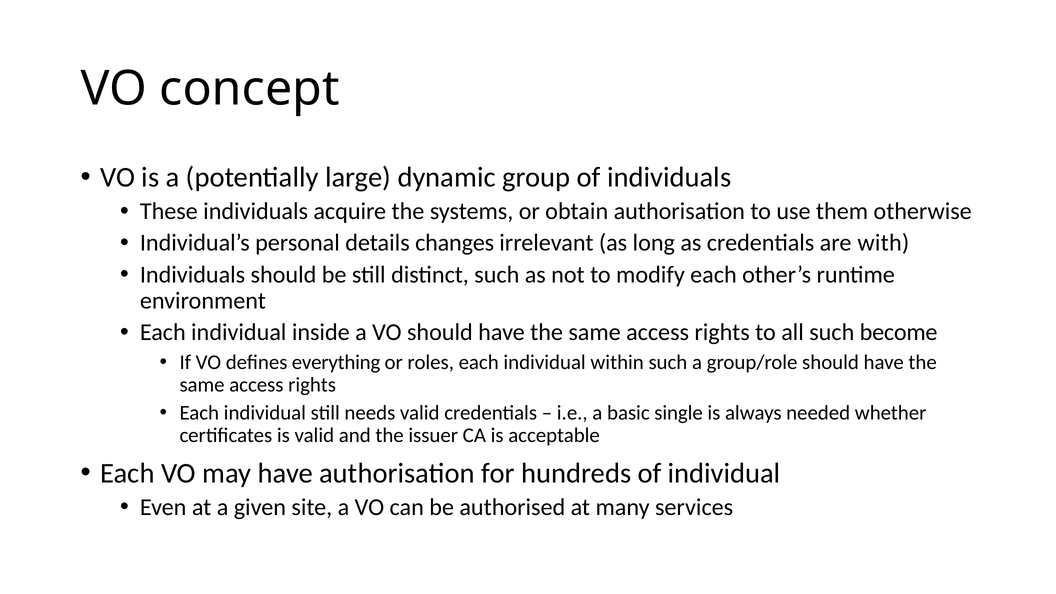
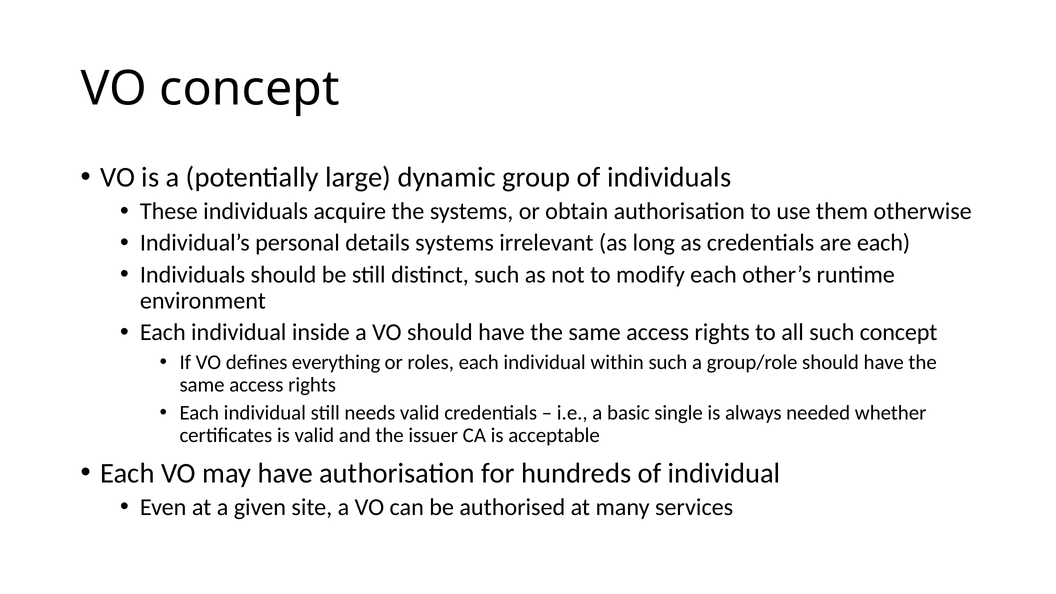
details changes: changes -> systems (455, 243)
are with: with -> each (884, 243)
such become: become -> concept (899, 332)
